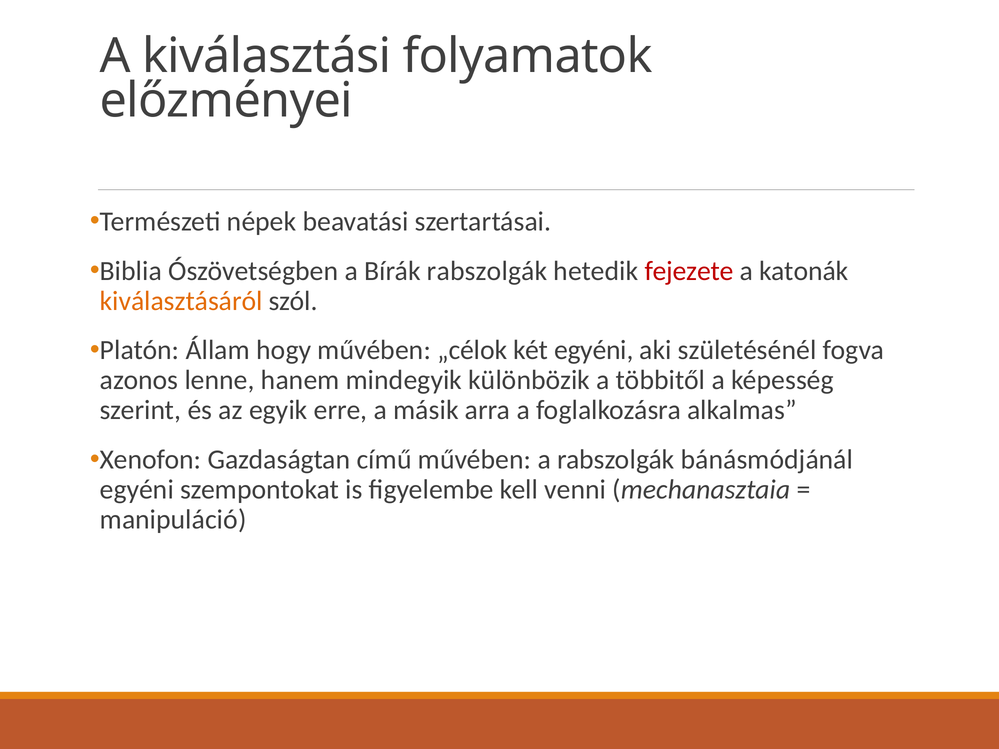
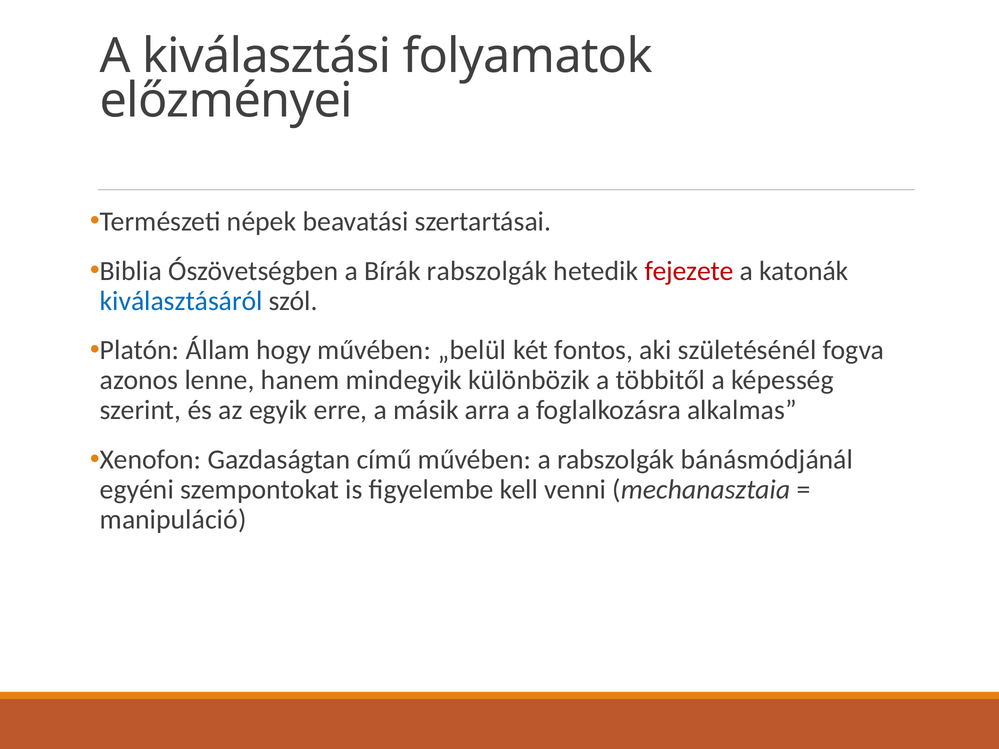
kiválasztásáról colour: orange -> blue (181, 301)
„célok: „célok -> „belül (472, 350)
két egyéni: egyéni -> fontos (594, 350)
